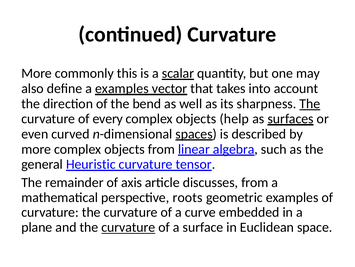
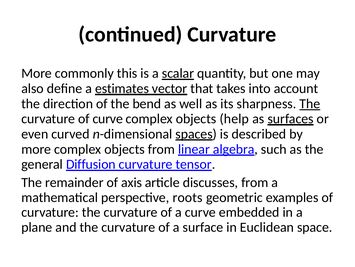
a examples: examples -> estimates (122, 88)
of every: every -> curve (108, 118)
Heuristic: Heuristic -> Diffusion (91, 164)
curvature underline: present -> none (128, 227)
